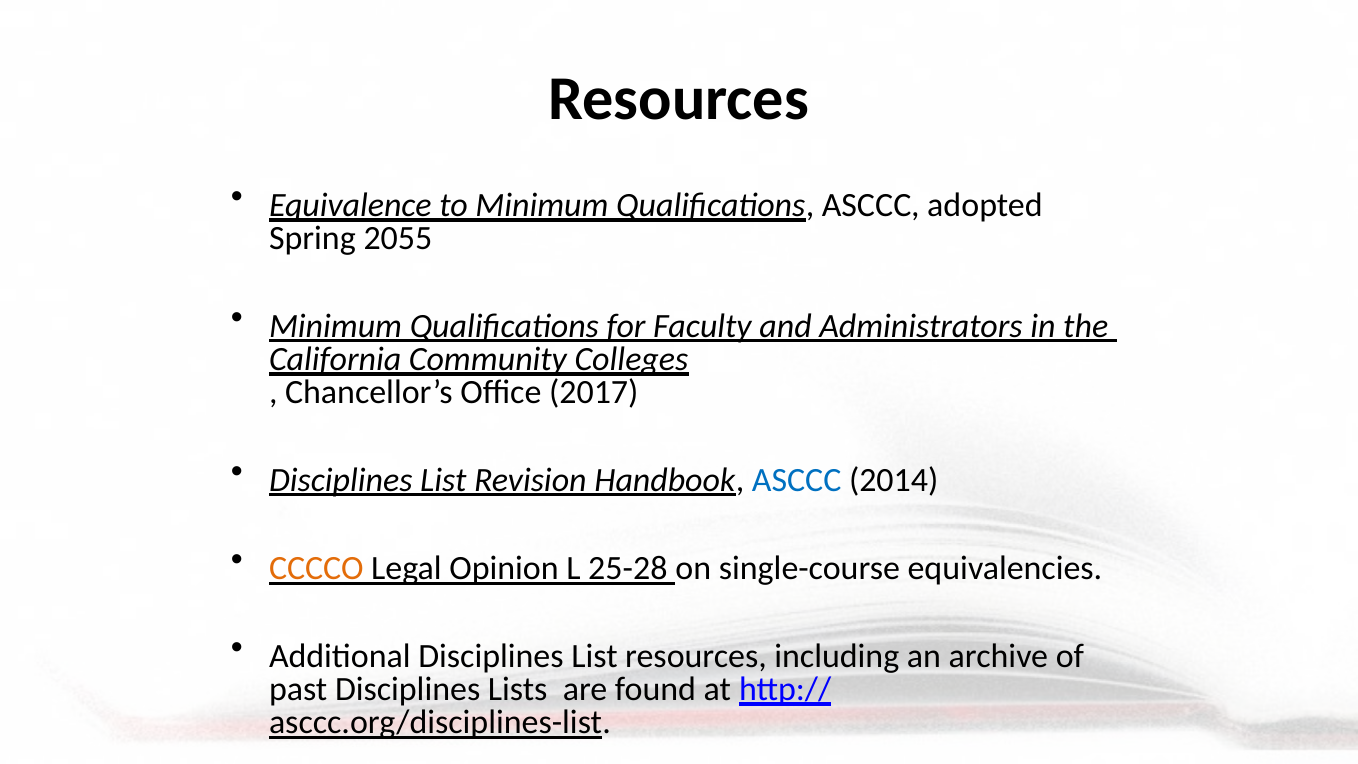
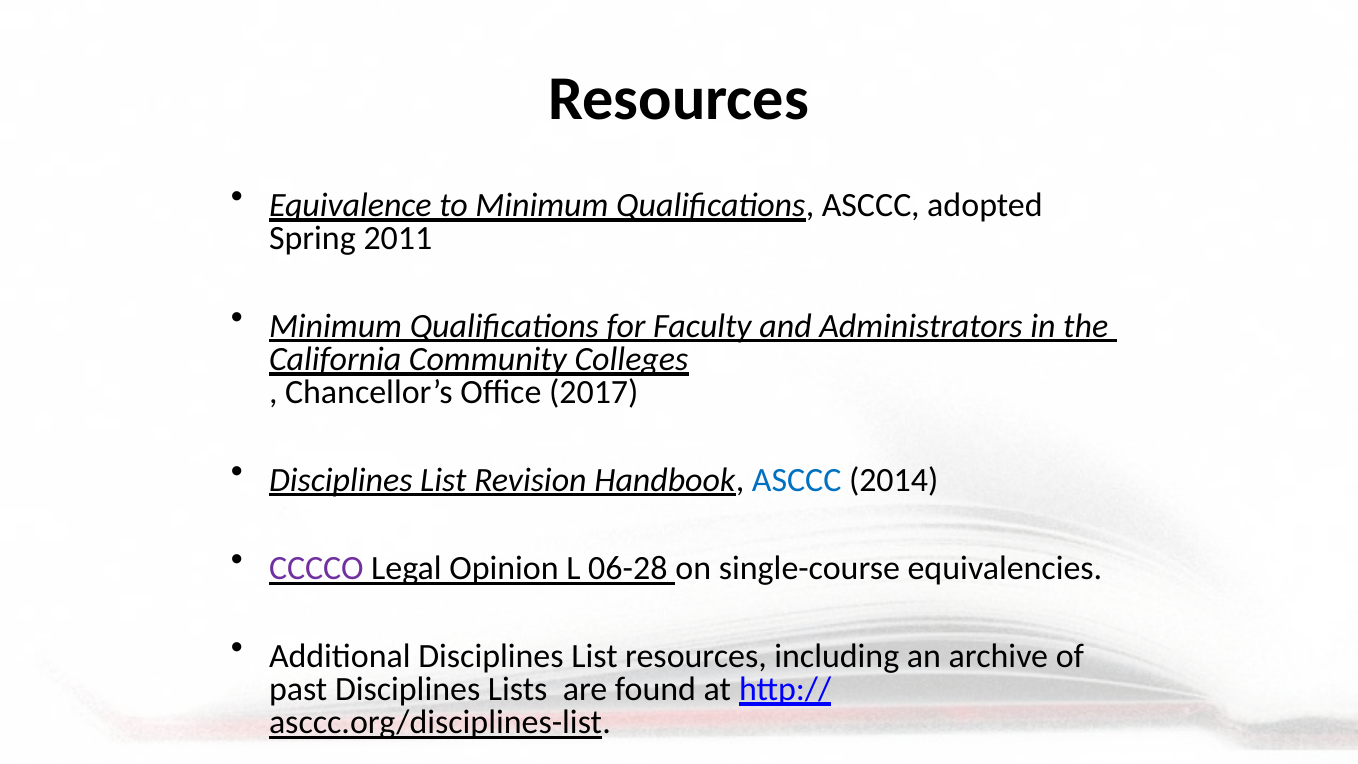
2055: 2055 -> 2011 (398, 238)
CCCCO colour: orange -> purple (316, 568)
25-28: 25-28 -> 06-28 (628, 568)
